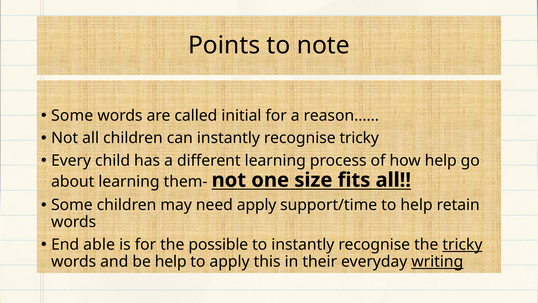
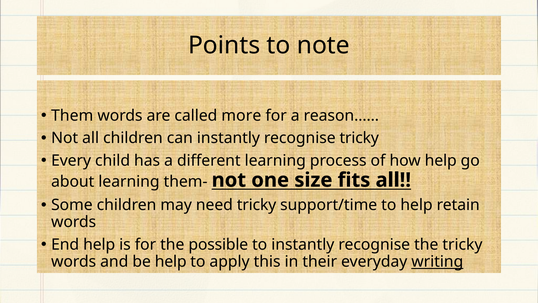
Some: Some -> Them (72, 115)
initial: initial -> more (241, 115)
need apply: apply -> tricky (257, 205)
End able: able -> help (99, 244)
tricky underline: present -> none (462, 244)
